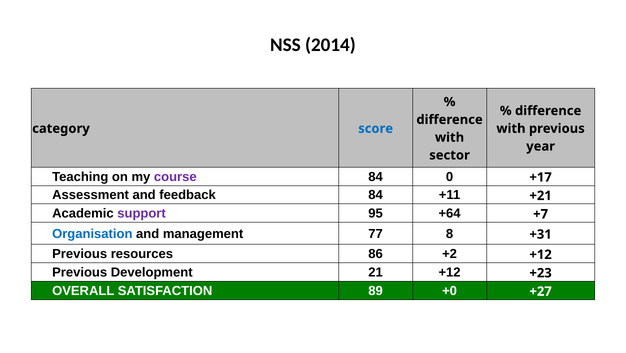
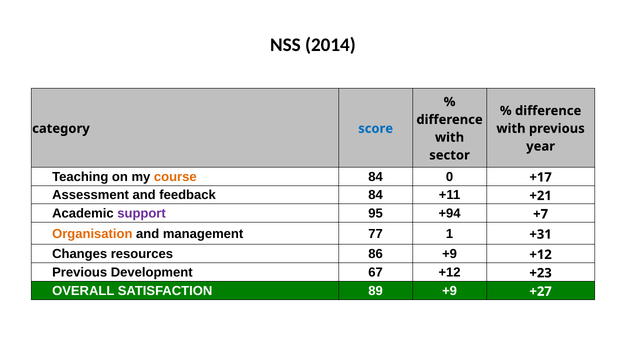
course colour: purple -> orange (175, 176)
+64: +64 -> +94 (450, 213)
Organisation colour: blue -> orange (92, 233)
8: 8 -> 1 (450, 233)
Previous: Previous -> Changes (80, 254)
86 +2: +2 -> +9 (450, 254)
21: 21 -> 67 (376, 272)
89 +0: +0 -> +9 (450, 290)
